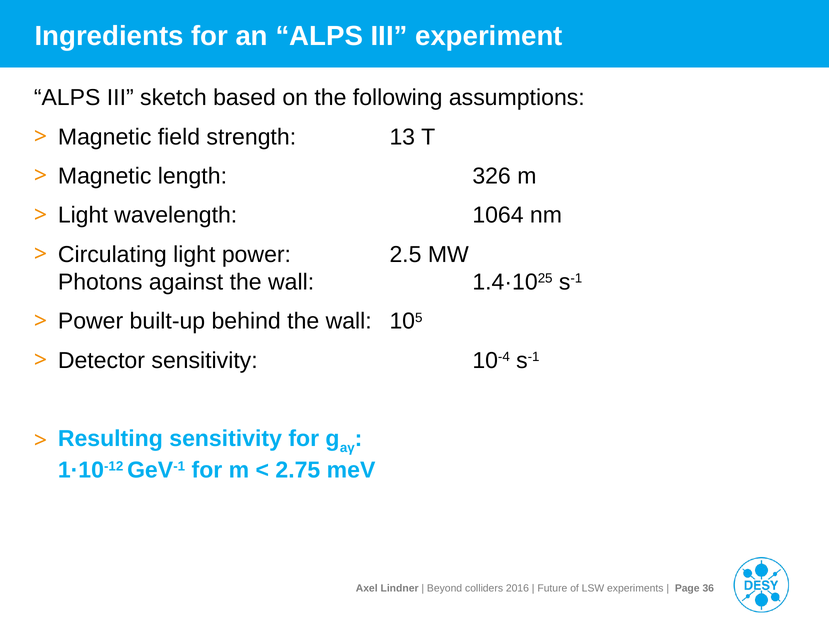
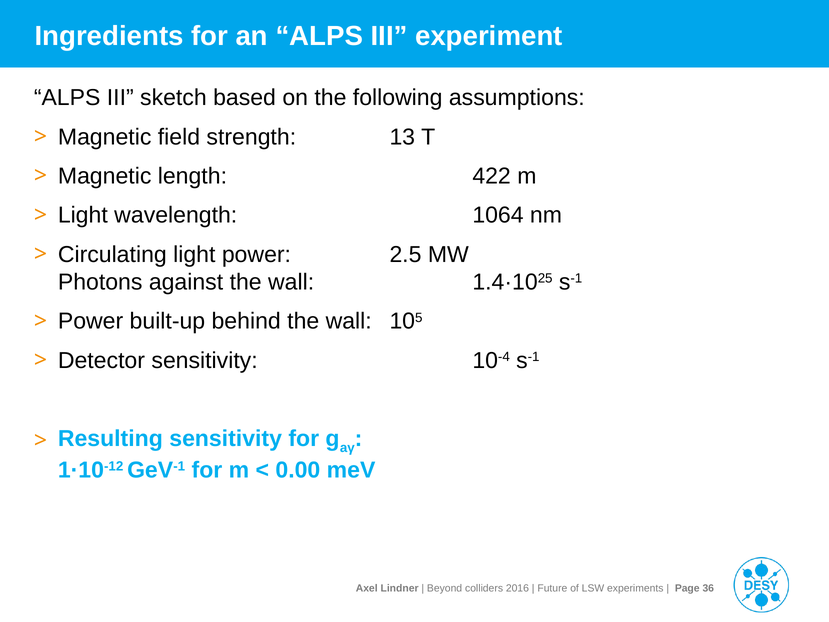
326: 326 -> 422 (492, 176)
2.75: 2.75 -> 0.00 (298, 470)
